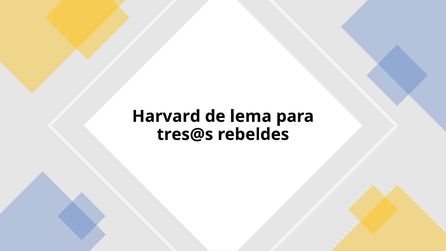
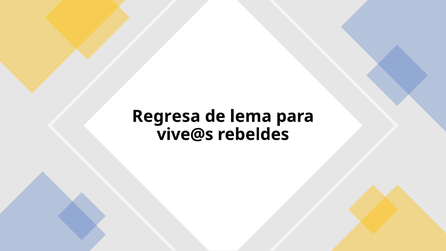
Harvard: Harvard -> Regresa (166, 116)
tres@s: tres@s -> vive@s (185, 134)
